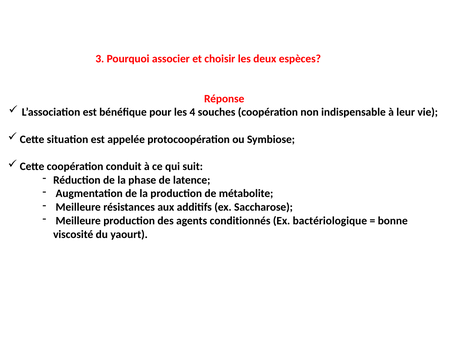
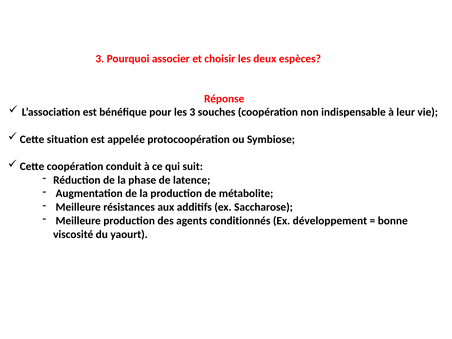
les 4: 4 -> 3 (192, 112)
bactériologique: bactériologique -> développement (330, 221)
